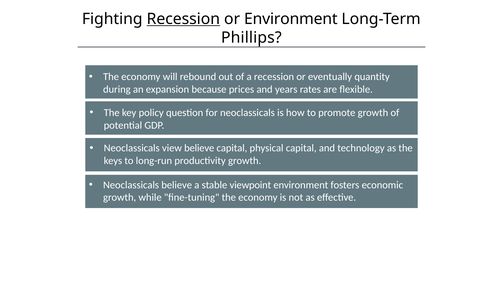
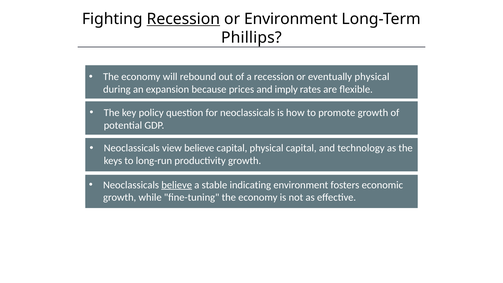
eventually quantity: quantity -> physical (372, 77)
years: years -> imply (286, 89)
believe underline: none -> present (177, 185)
viewpoint: viewpoint -> indicating (250, 185)
